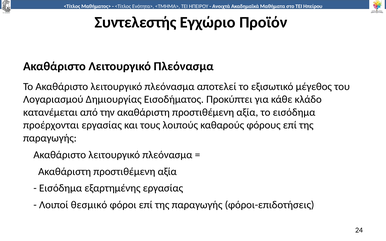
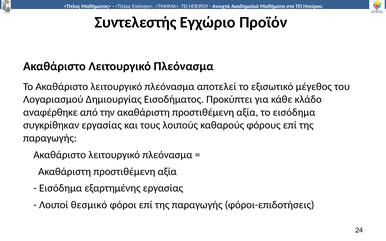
κατανέµεται: κατανέµεται -> αναφέρθηκε (50, 112)
προέρχονται: προέρχονται -> συγκρίθηκαν (51, 125)
